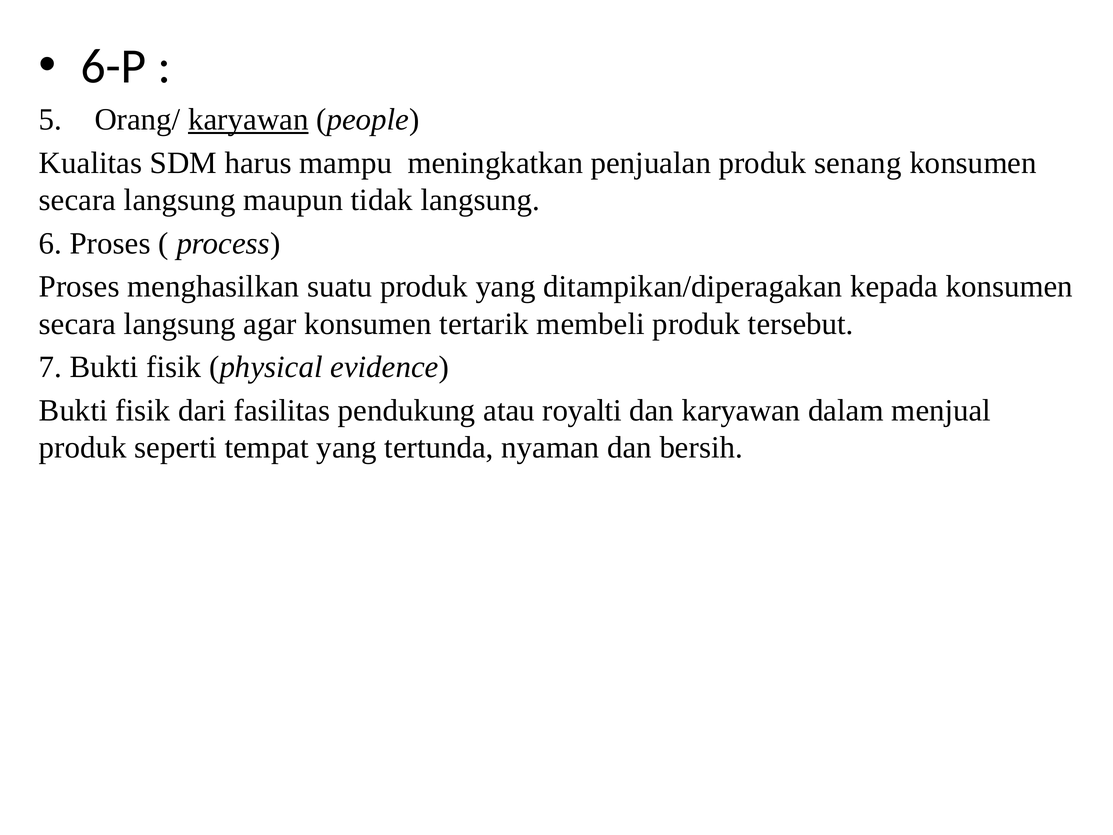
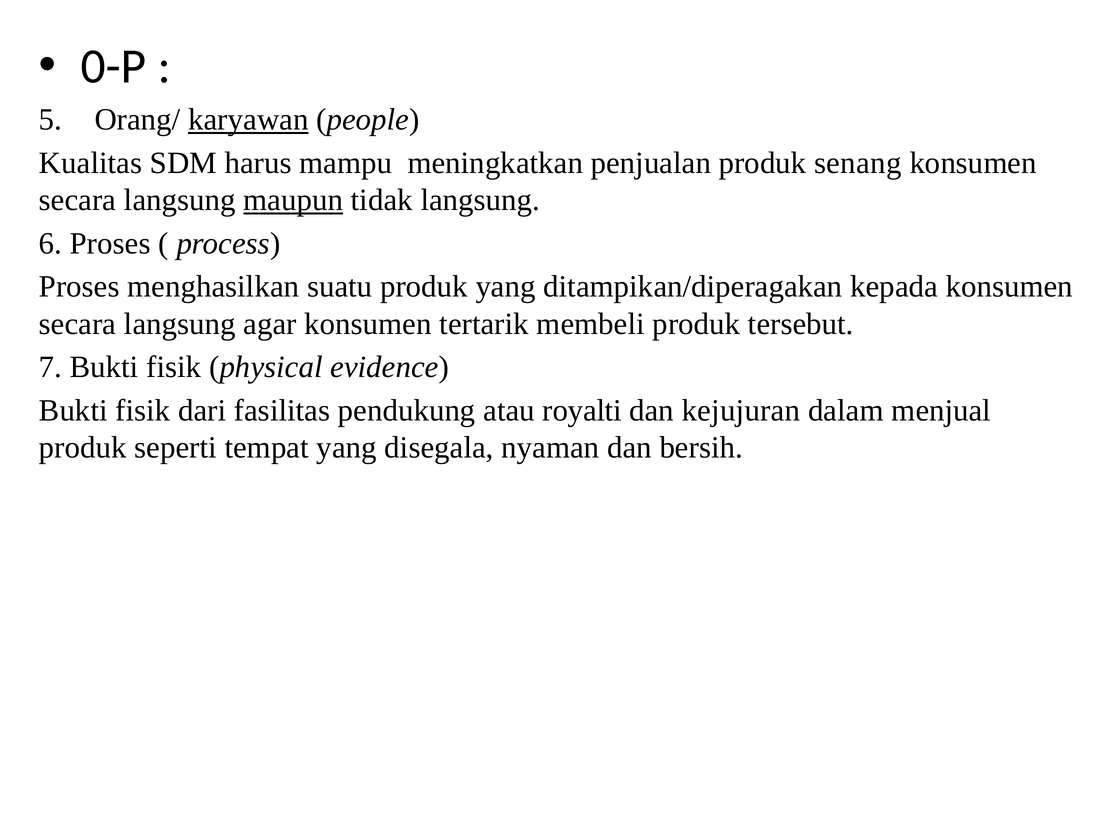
6-P: 6-P -> 0-P (114, 67)
maupun underline: none -> present (293, 200)
dan karyawan: karyawan -> kejujuran (741, 410)
tertunda: tertunda -> disegala (439, 447)
